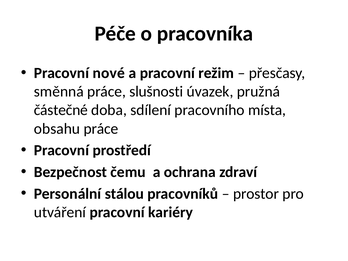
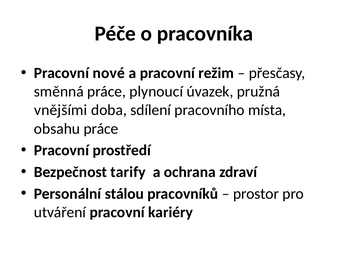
slušnosti: slušnosti -> plynoucí (156, 92)
částečné: částečné -> vnějšími (61, 110)
čemu: čemu -> tarify (128, 172)
